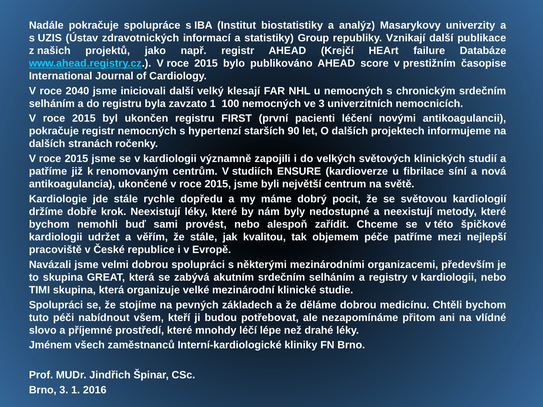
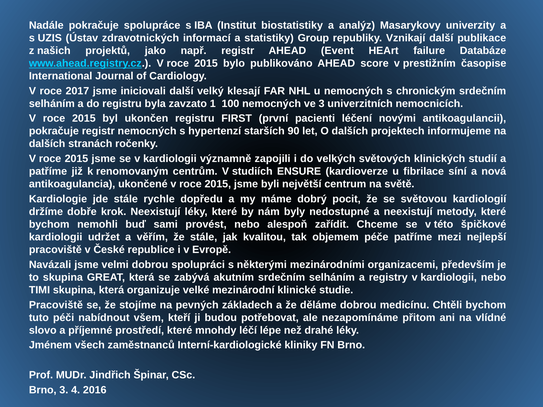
Krejčí: Krejčí -> Event (337, 51)
2040: 2040 -> 2017 (77, 91)
Spolupráci: Spolupráci -> Pracoviště (56, 305)
3 1: 1 -> 4 (76, 390)
